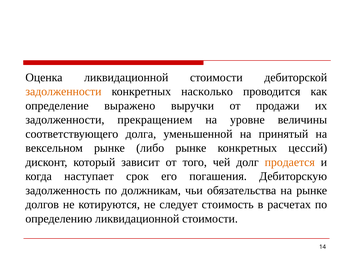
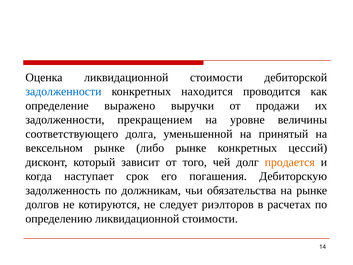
задолженности colour: orange -> blue (63, 91)
насколько: насколько -> находится (207, 91)
стоимость: стоимость -> риэлторов (228, 204)
